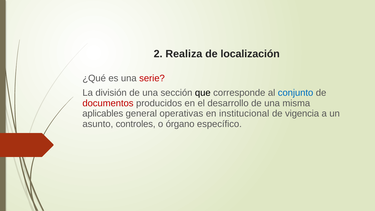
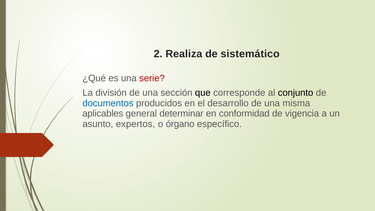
localización: localización -> sistemático (250, 54)
conjunto colour: blue -> black (296, 93)
documentos colour: red -> blue (108, 103)
operativas: operativas -> determinar (181, 114)
institucional: institucional -> conformidad (244, 114)
controles: controles -> expertos (136, 124)
